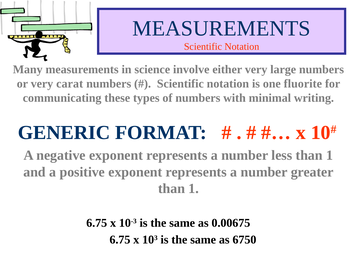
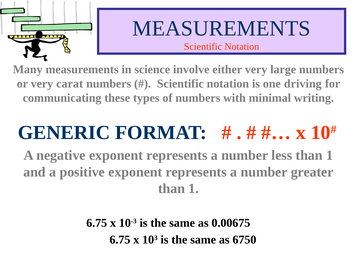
fluorite: fluorite -> driving (303, 84)
